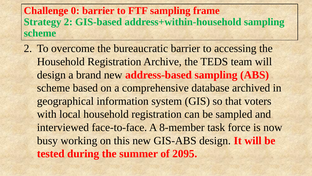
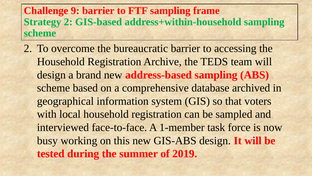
0: 0 -> 9 (75, 11)
8-member: 8-member -> 1-member (182, 127)
2095: 2095 -> 2019 (185, 153)
